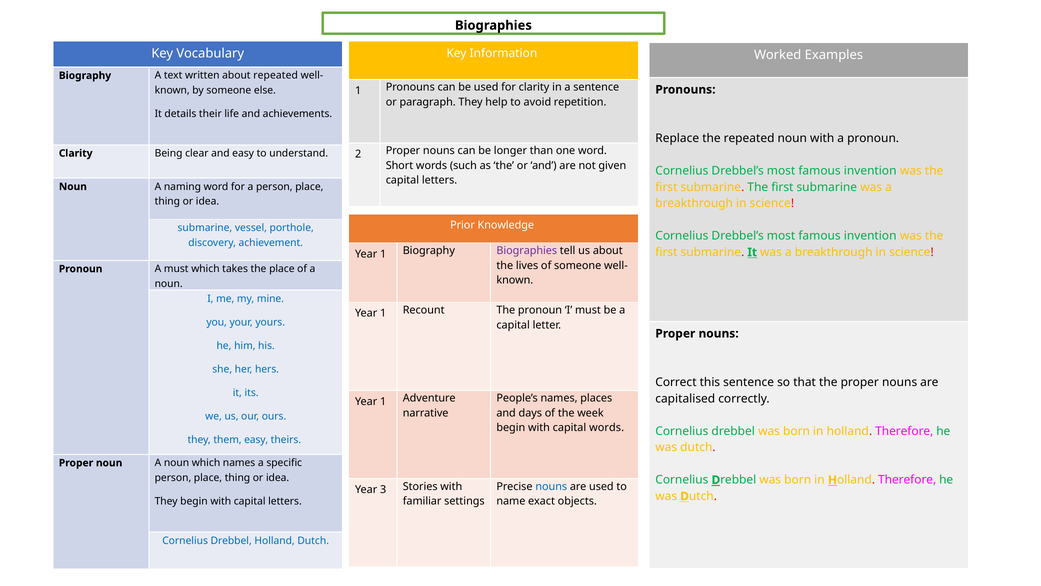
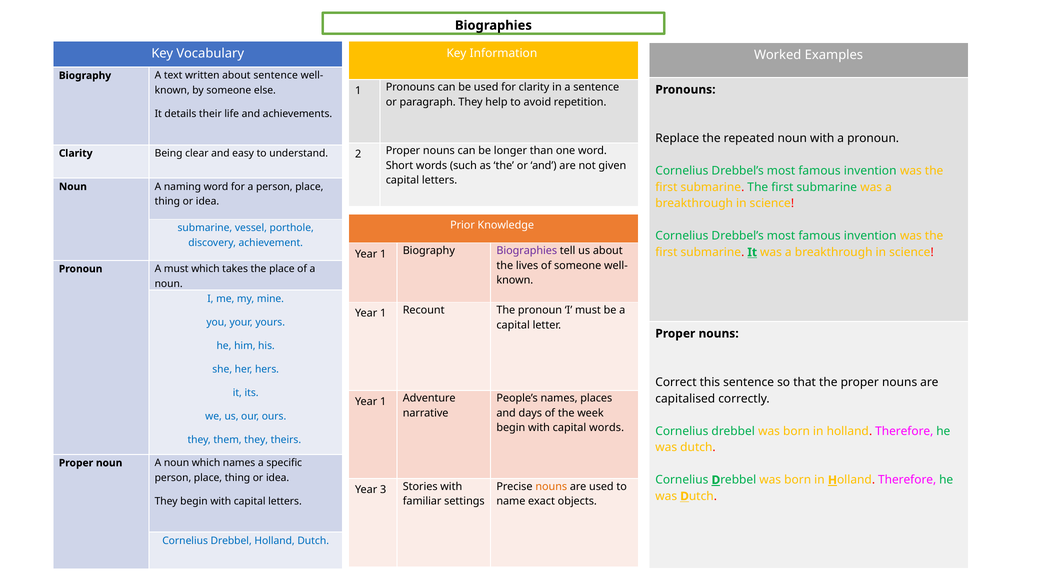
about repeated: repeated -> sentence (276, 76)
them easy: easy -> they (256, 440)
nouns colour: blue -> orange (551, 486)
